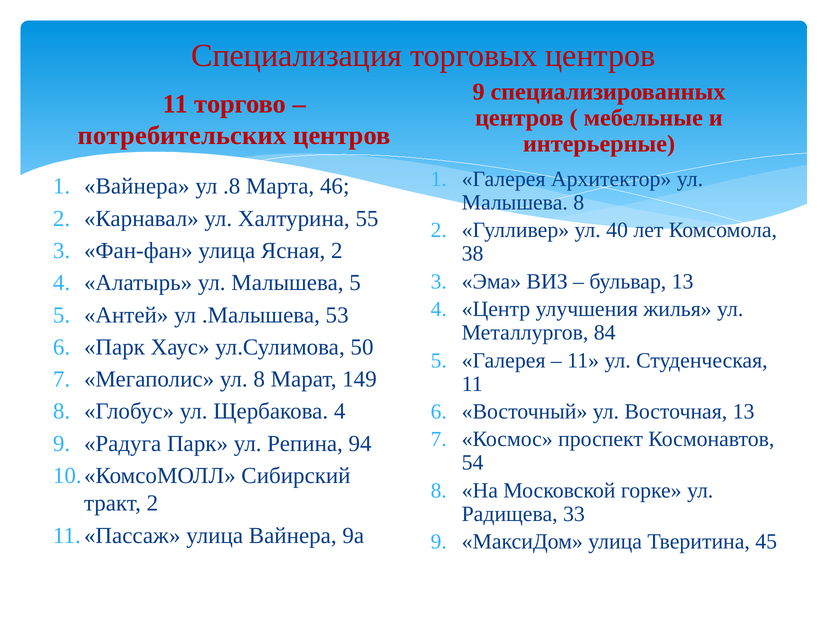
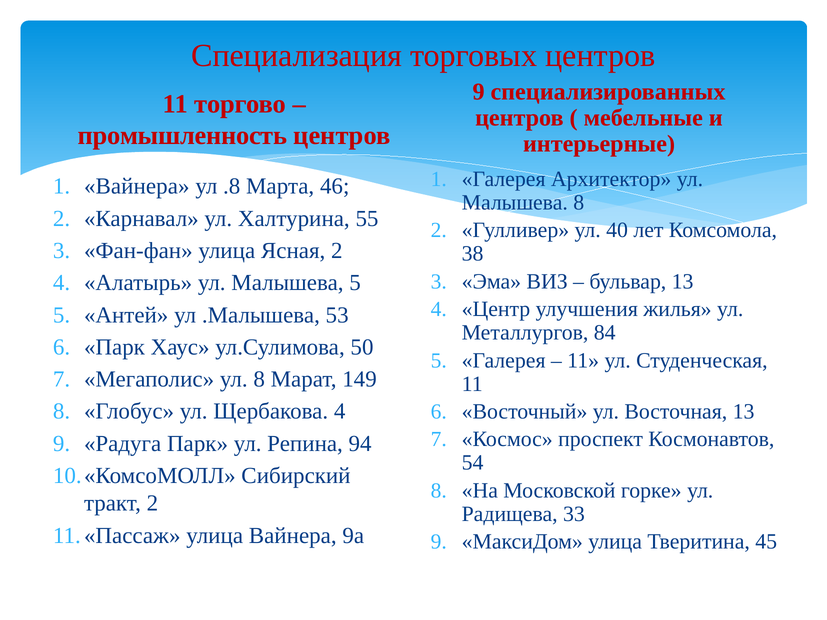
потребительских: потребительских -> промышленность (183, 136)
